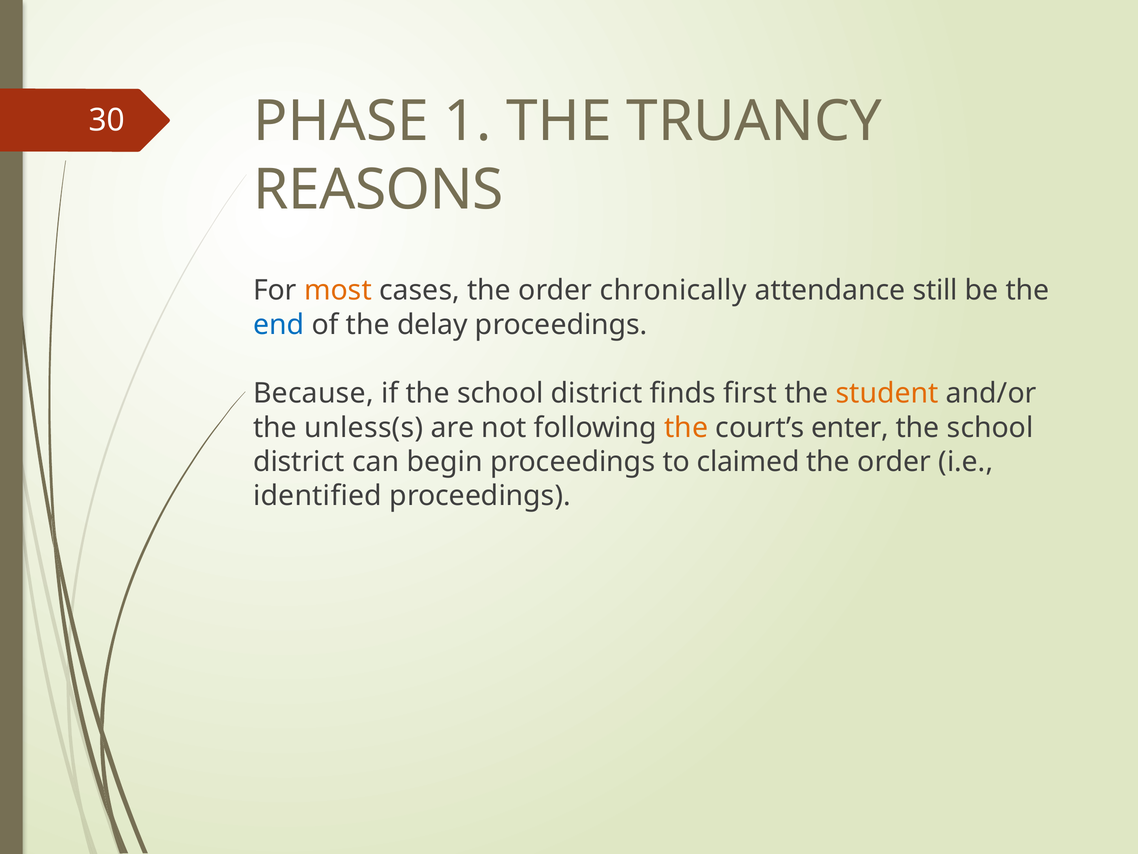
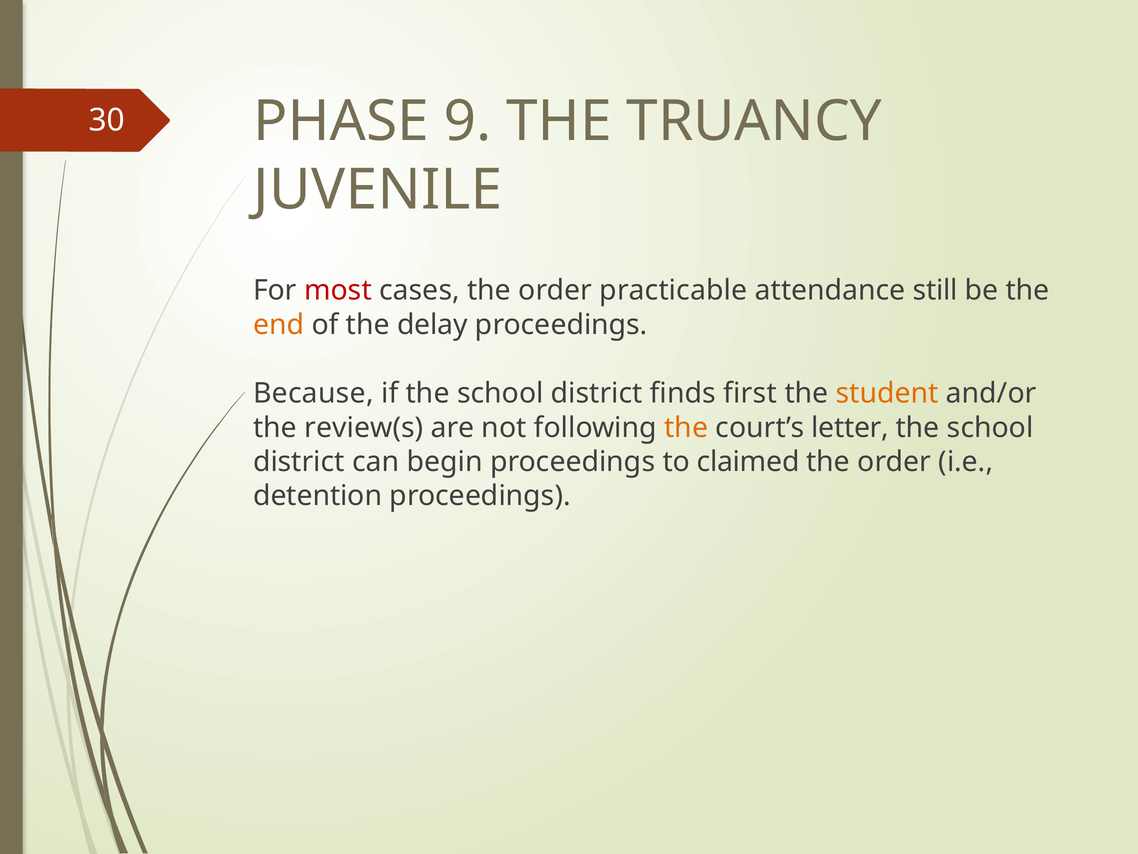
1: 1 -> 9 (468, 122)
REASONS: REASONS -> JUVENILE (378, 190)
most colour: orange -> red (338, 290)
chronically: chronically -> practicable (673, 290)
end colour: blue -> orange (279, 324)
unless(s: unless(s -> review(s (364, 427)
enter: enter -> letter (850, 427)
identified: identified -> detention (318, 496)
